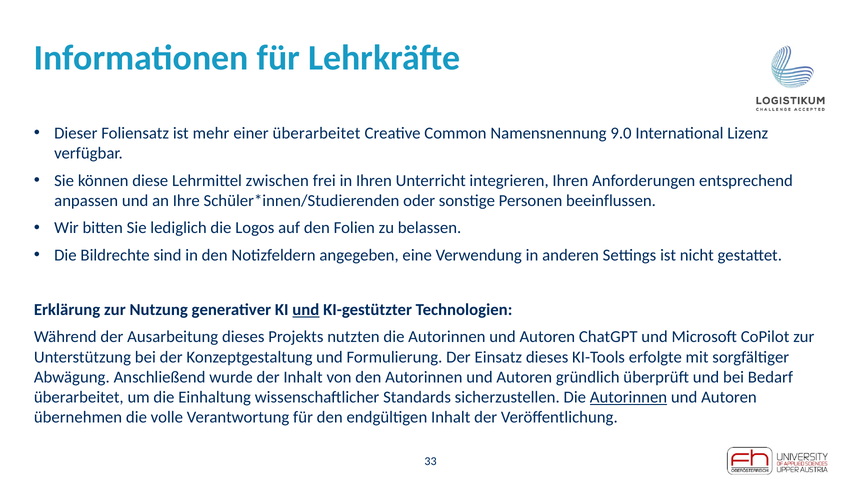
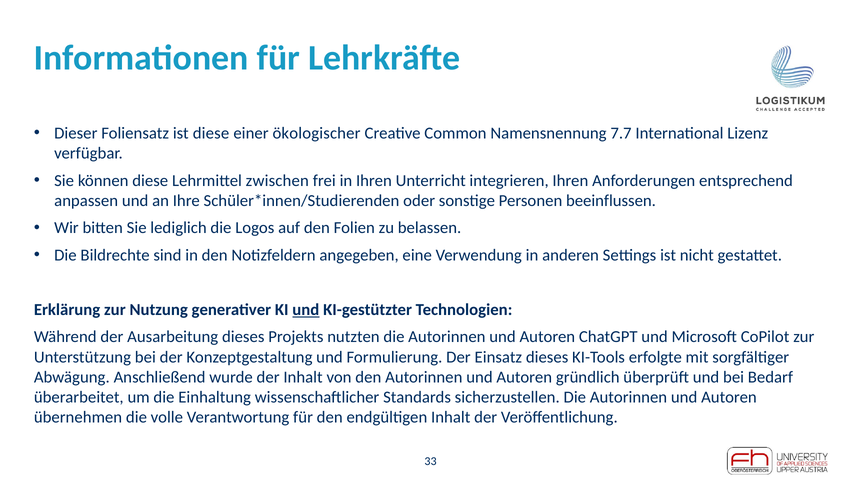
ist mehr: mehr -> diese (211, 133)
einer überarbeitet: überarbeitet -> ökologischer (317, 133)
9.0: 9.0 -> 7.7 (621, 133)
Autorinnen underline: present -> none (629, 397)
